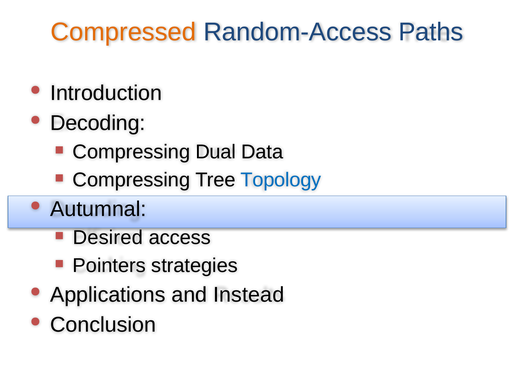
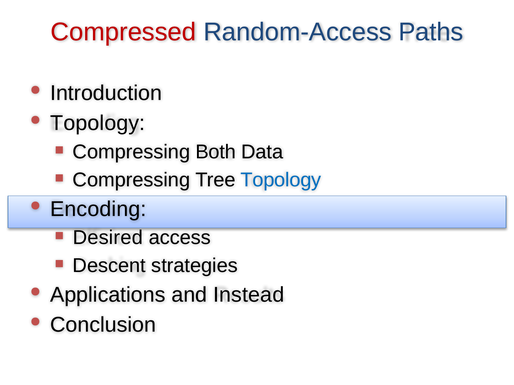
Compressed colour: orange -> red (123, 32)
Decoding: Decoding -> Topology (98, 123)
Dual: Dual -> Both (216, 152)
Autumnal: Autumnal -> Encoding (98, 209)
Pointers: Pointers -> Descent (109, 266)
